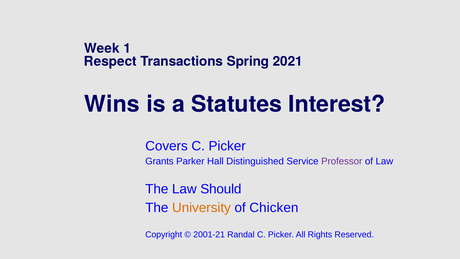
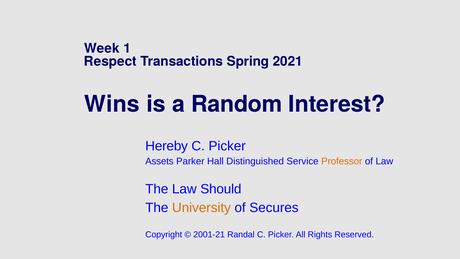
Statutes: Statutes -> Random (237, 104)
Covers: Covers -> Hereby (167, 146)
Grants: Grants -> Assets (159, 161)
Professor colour: purple -> orange (342, 161)
Chicken: Chicken -> Secures (274, 208)
